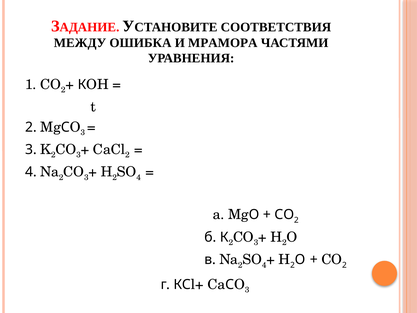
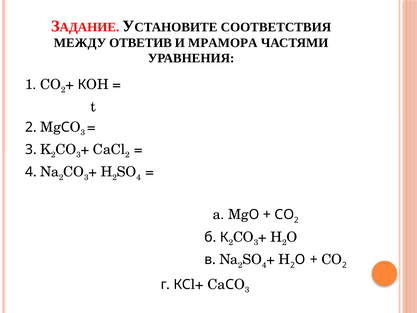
ОШИБКА: ОШИБКА -> ОТВЕТИВ (141, 43)
